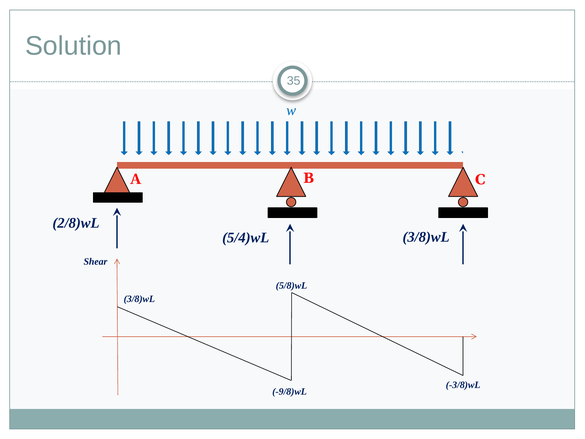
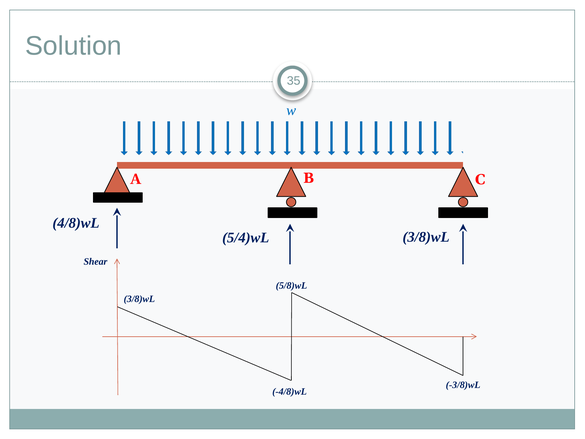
2/8)wL: 2/8)wL -> 4/8)wL (76, 223)
-9/8)wL: -9/8)wL -> -4/8)wL (290, 391)
